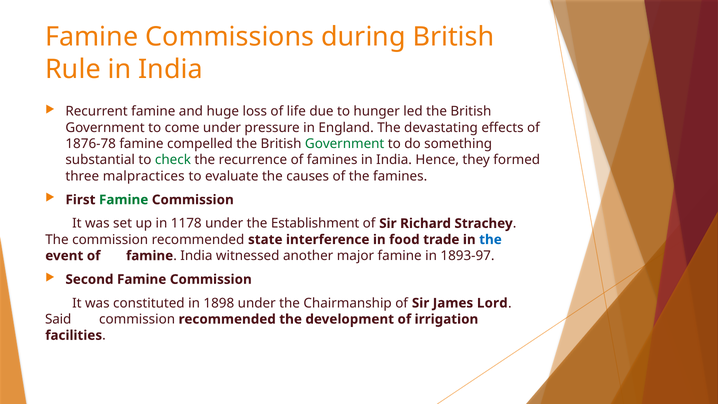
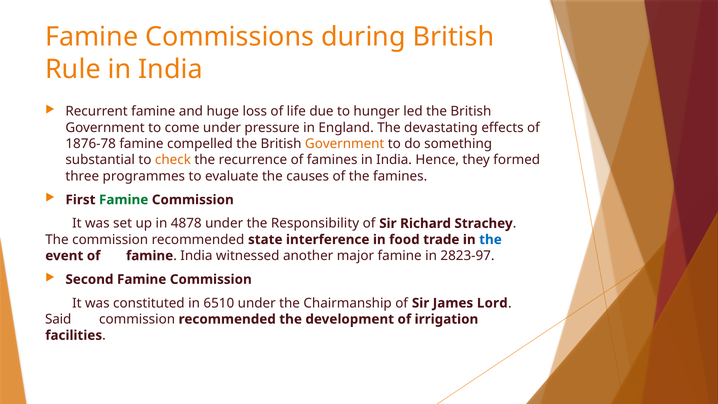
Government colour: green -> orange (345, 144)
check colour: green -> orange (173, 160)
malpractices: malpractices -> programmes (144, 176)
1178: 1178 -> 4878 (186, 223)
Establishment: Establishment -> Responsibility (315, 223)
1893-97: 1893-97 -> 2823-97 (467, 256)
1898: 1898 -> 6510 (219, 303)
